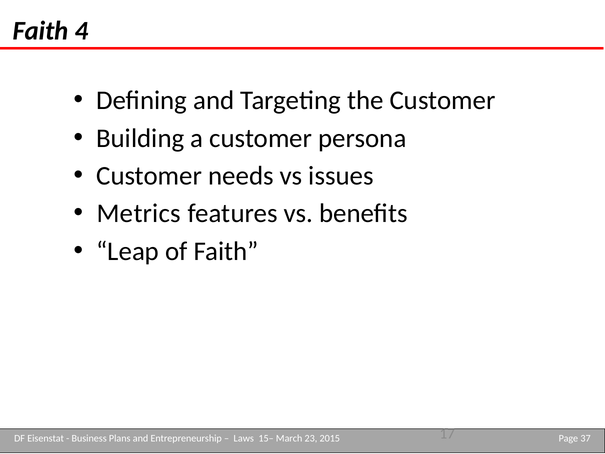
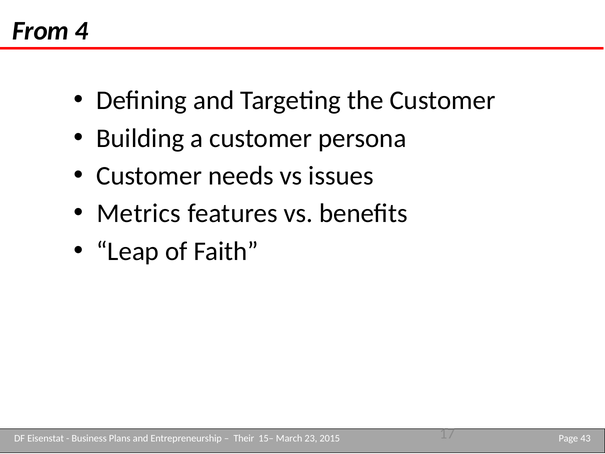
Faith: Faith -> From (41, 31)
Laws: Laws -> Their (244, 438)
37: 37 -> 43 (586, 438)
